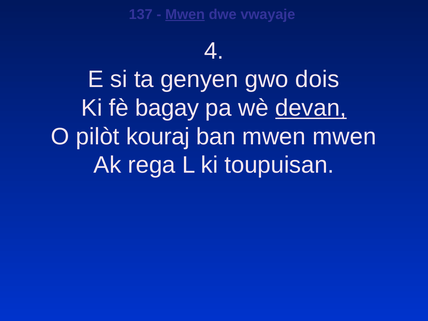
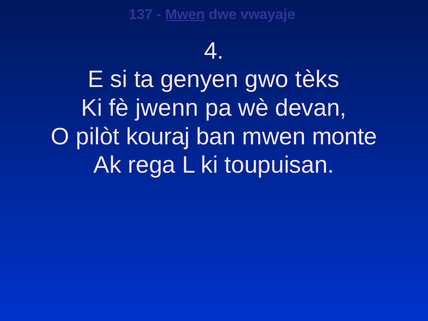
dois: dois -> tèks (317, 79)
bagay: bagay -> jwenn (167, 108)
devan underline: present -> none (311, 108)
mwen mwen: mwen -> monte (345, 137)
